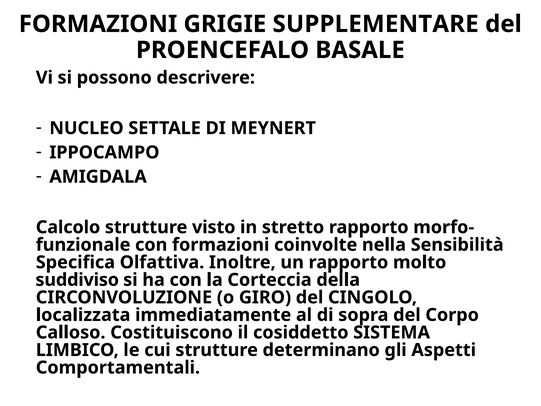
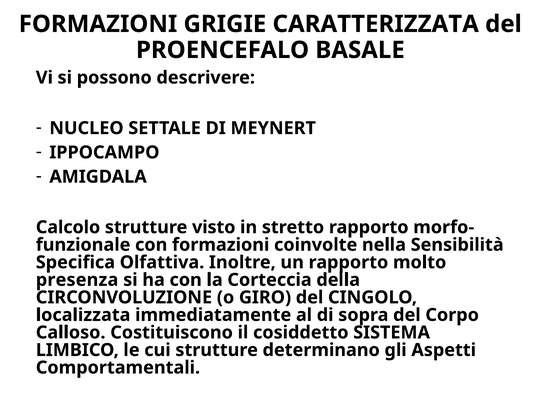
SUPPLEMENTARE: SUPPLEMENTARE -> CARATTERIZZATA (376, 24)
suddiviso: suddiviso -> presenza (77, 280)
